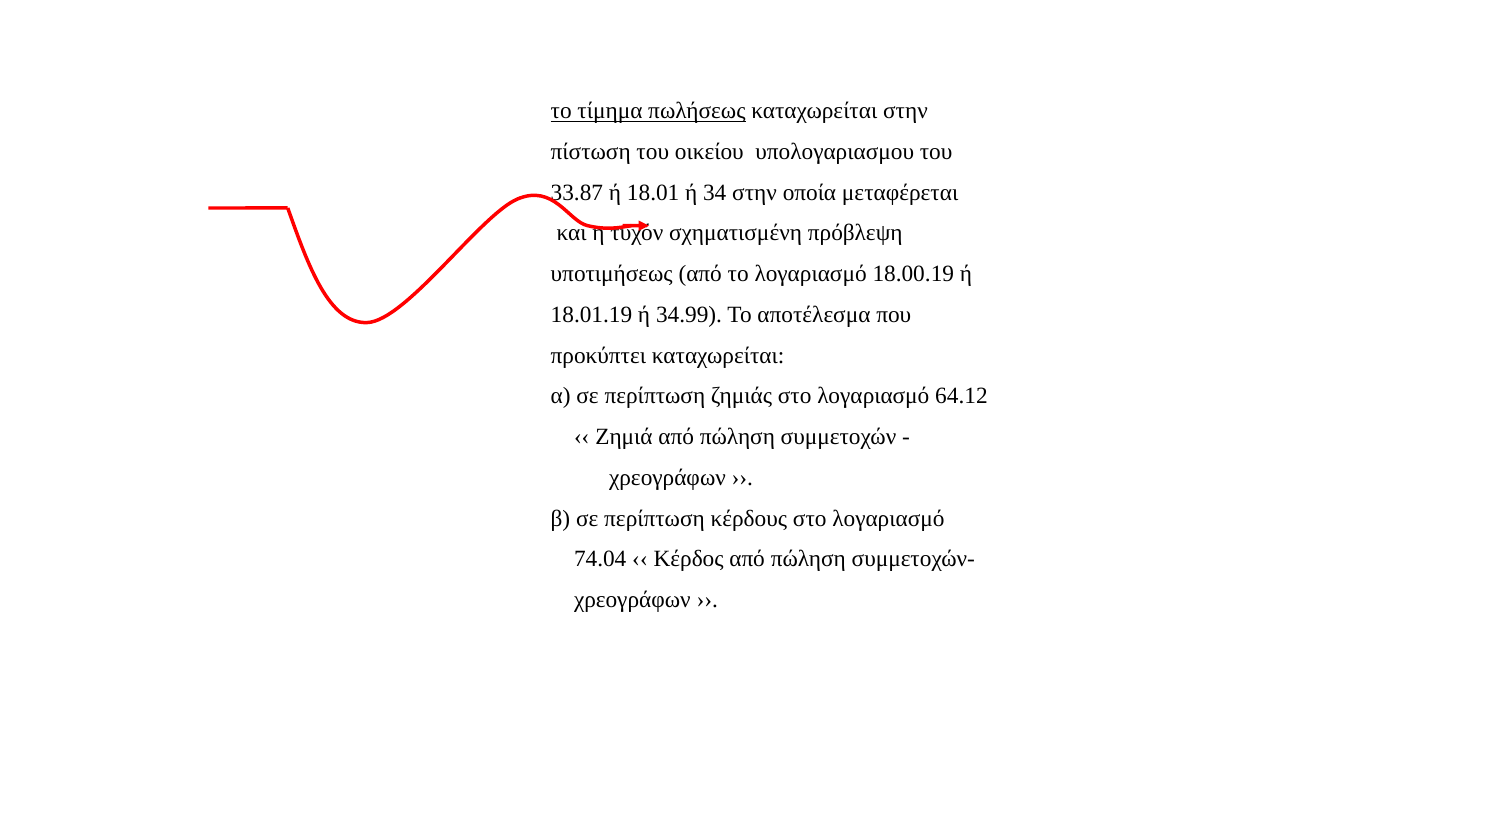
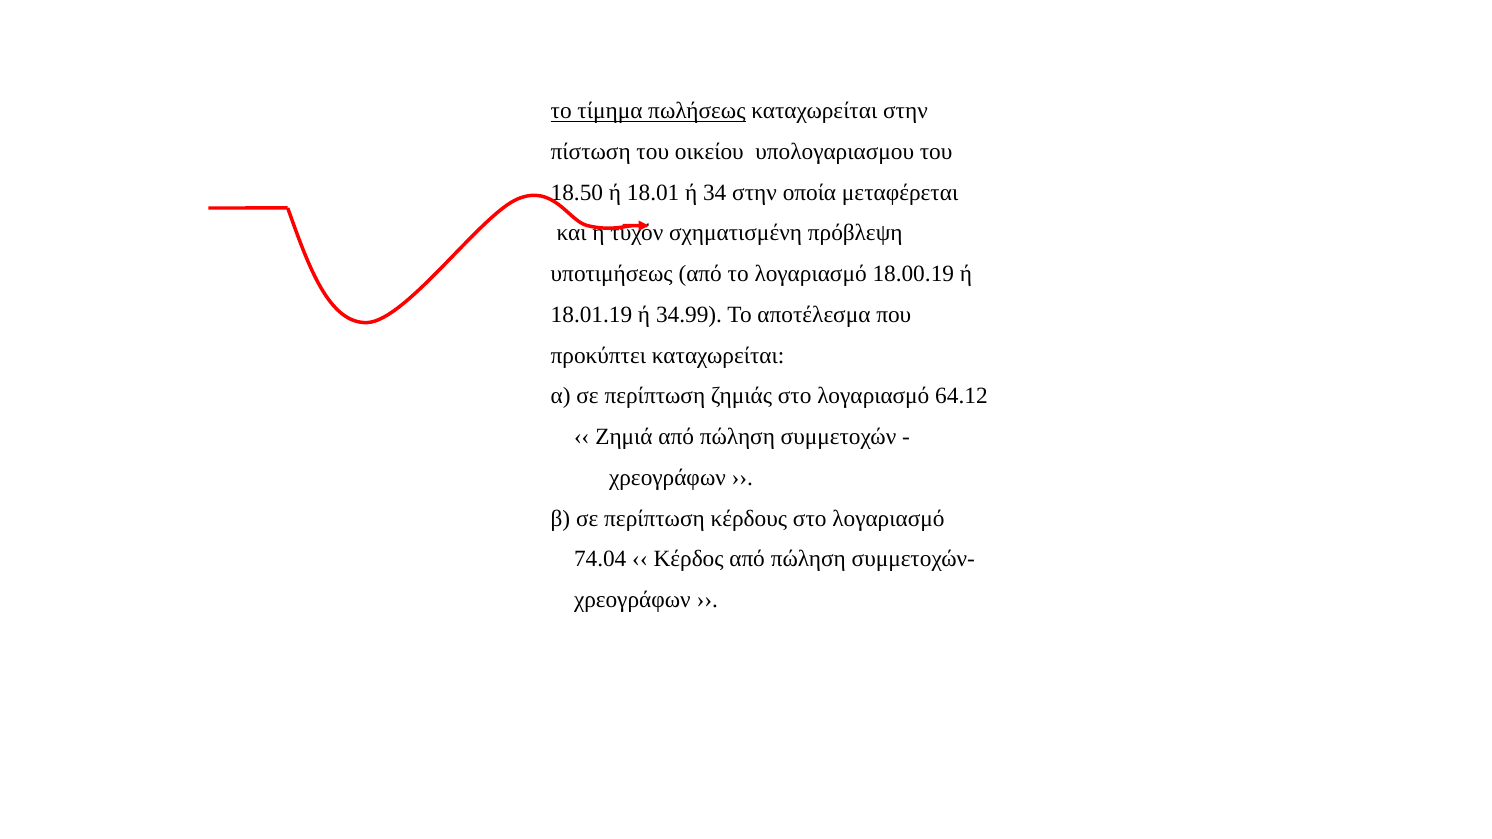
33.87: 33.87 -> 18.50 (577, 193)
